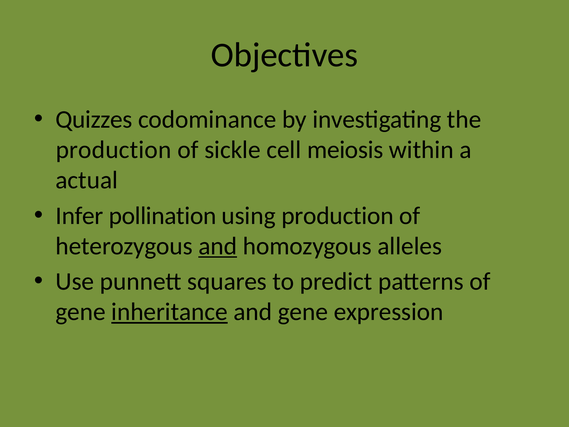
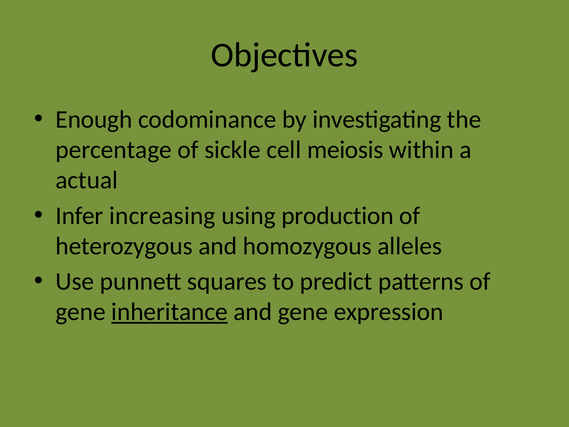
Quizzes: Quizzes -> Enough (94, 119)
production: production -> percentage (114, 150)
pollination: pollination -> increasing (162, 216)
and underline: present -> none (218, 246)
